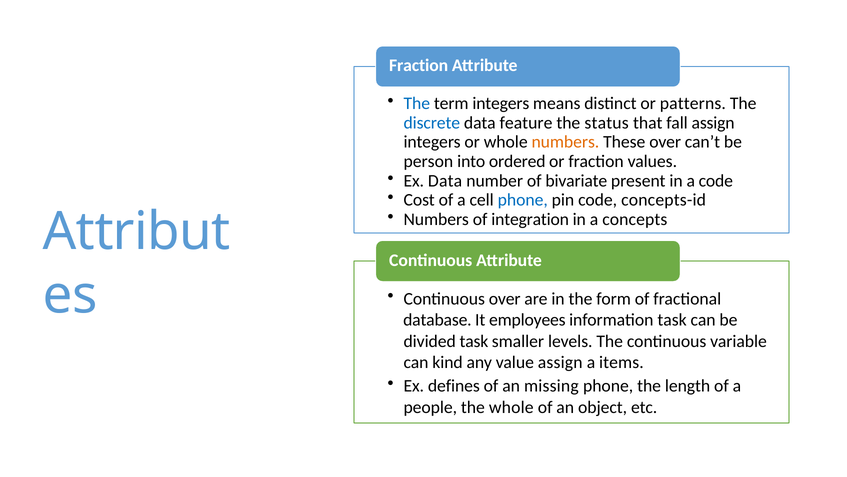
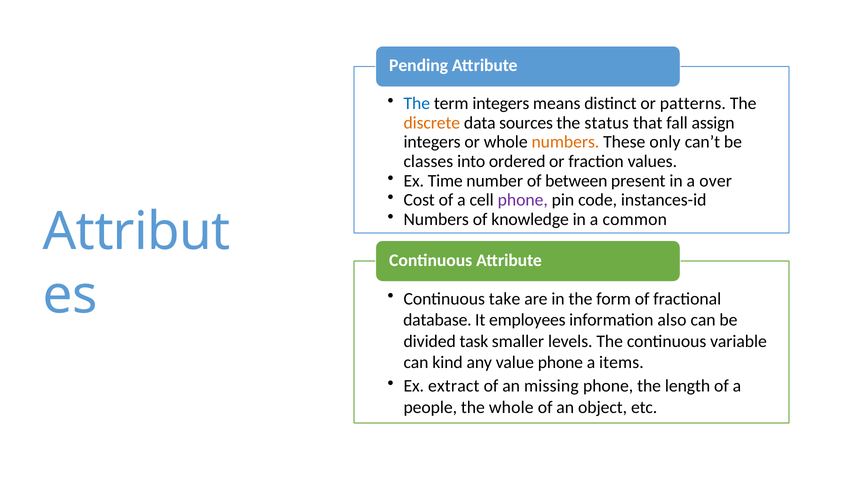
Fraction: Fraction -> Pending (419, 66)
discrete colour: blue -> orange (432, 123)
feature: feature -> sources (526, 123)
These over: over -> only (665, 142)
person: person -> classes (428, 161)
Ex Data: Data -> Time (445, 181)
bivariate: bivariate -> between (576, 181)
a code: code -> over (716, 181)
phone colour: blue -> purple (523, 200)
concepts-id: concepts-id -> instances-id (664, 200)
integration: integration -> knowledge (530, 219)
concepts: concepts -> common (635, 219)
Continuous over: over -> take (505, 299)
information task: task -> also (672, 320)
value assign: assign -> phone (560, 362)
defines: defines -> extract (454, 386)
